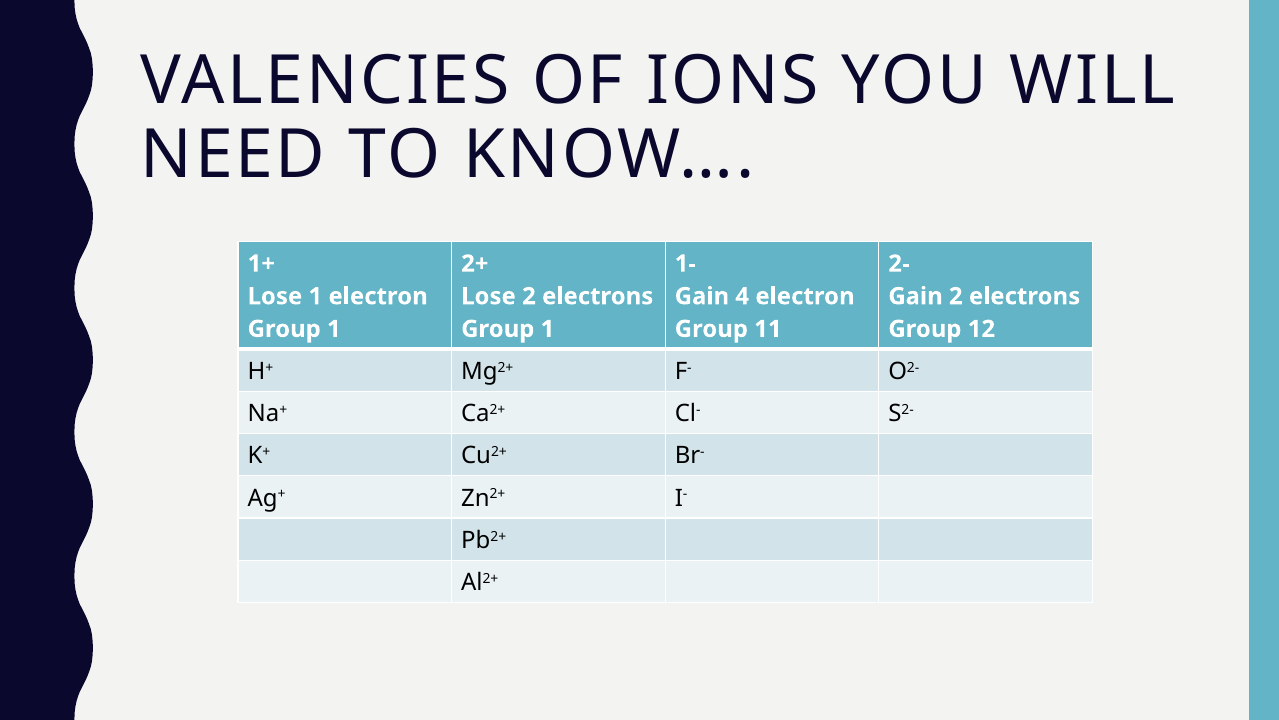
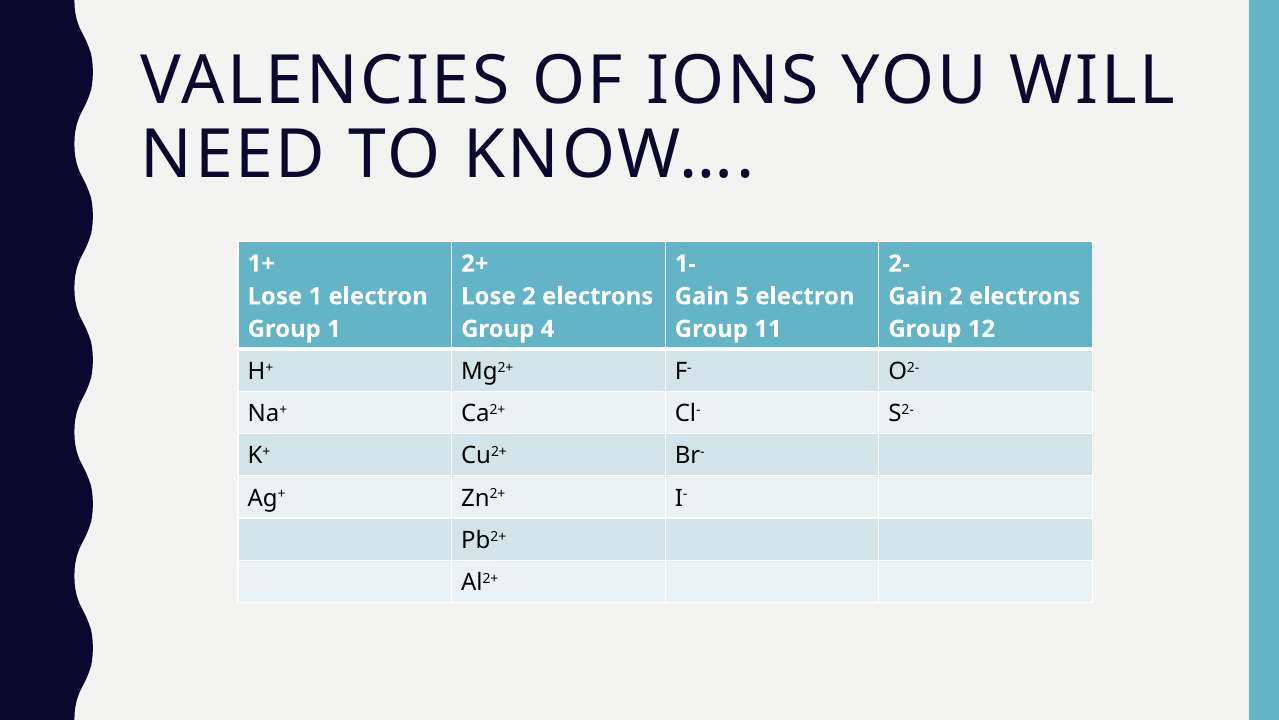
4: 4 -> 5 (742, 296)
1: 1 -> 4 (547, 329)
